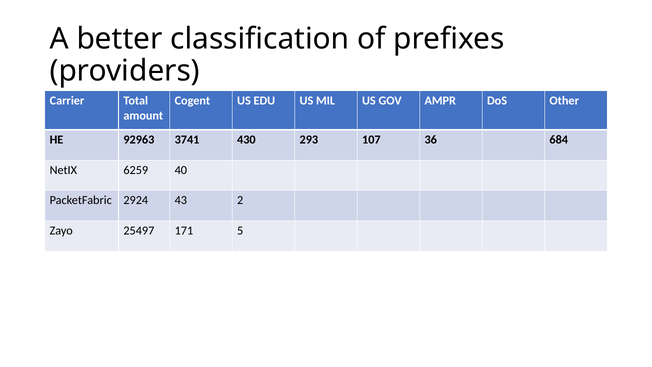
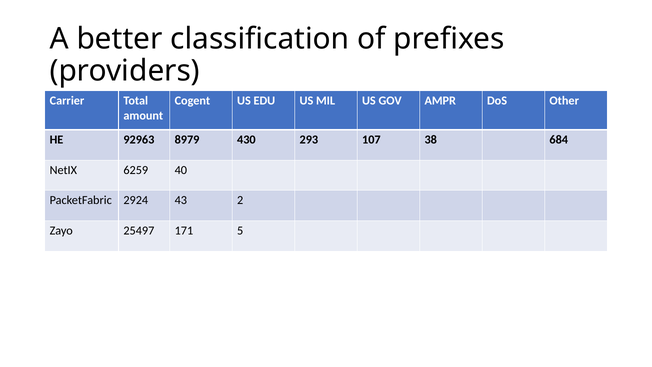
3741: 3741 -> 8979 (187, 140)
36: 36 -> 38 (431, 140)
